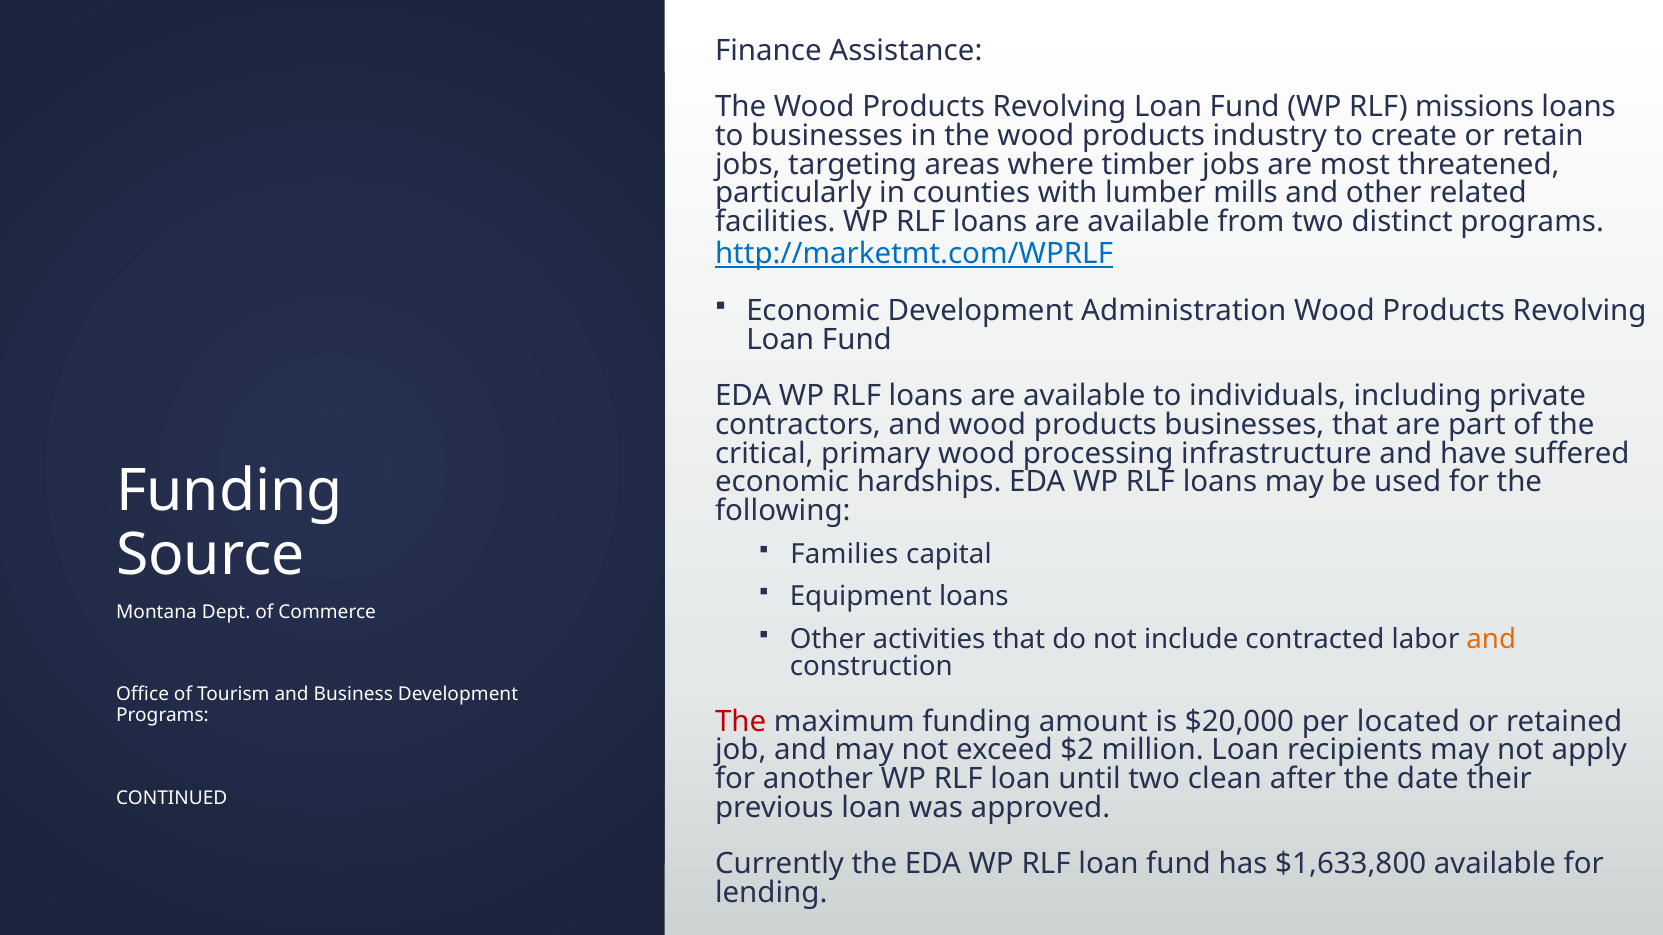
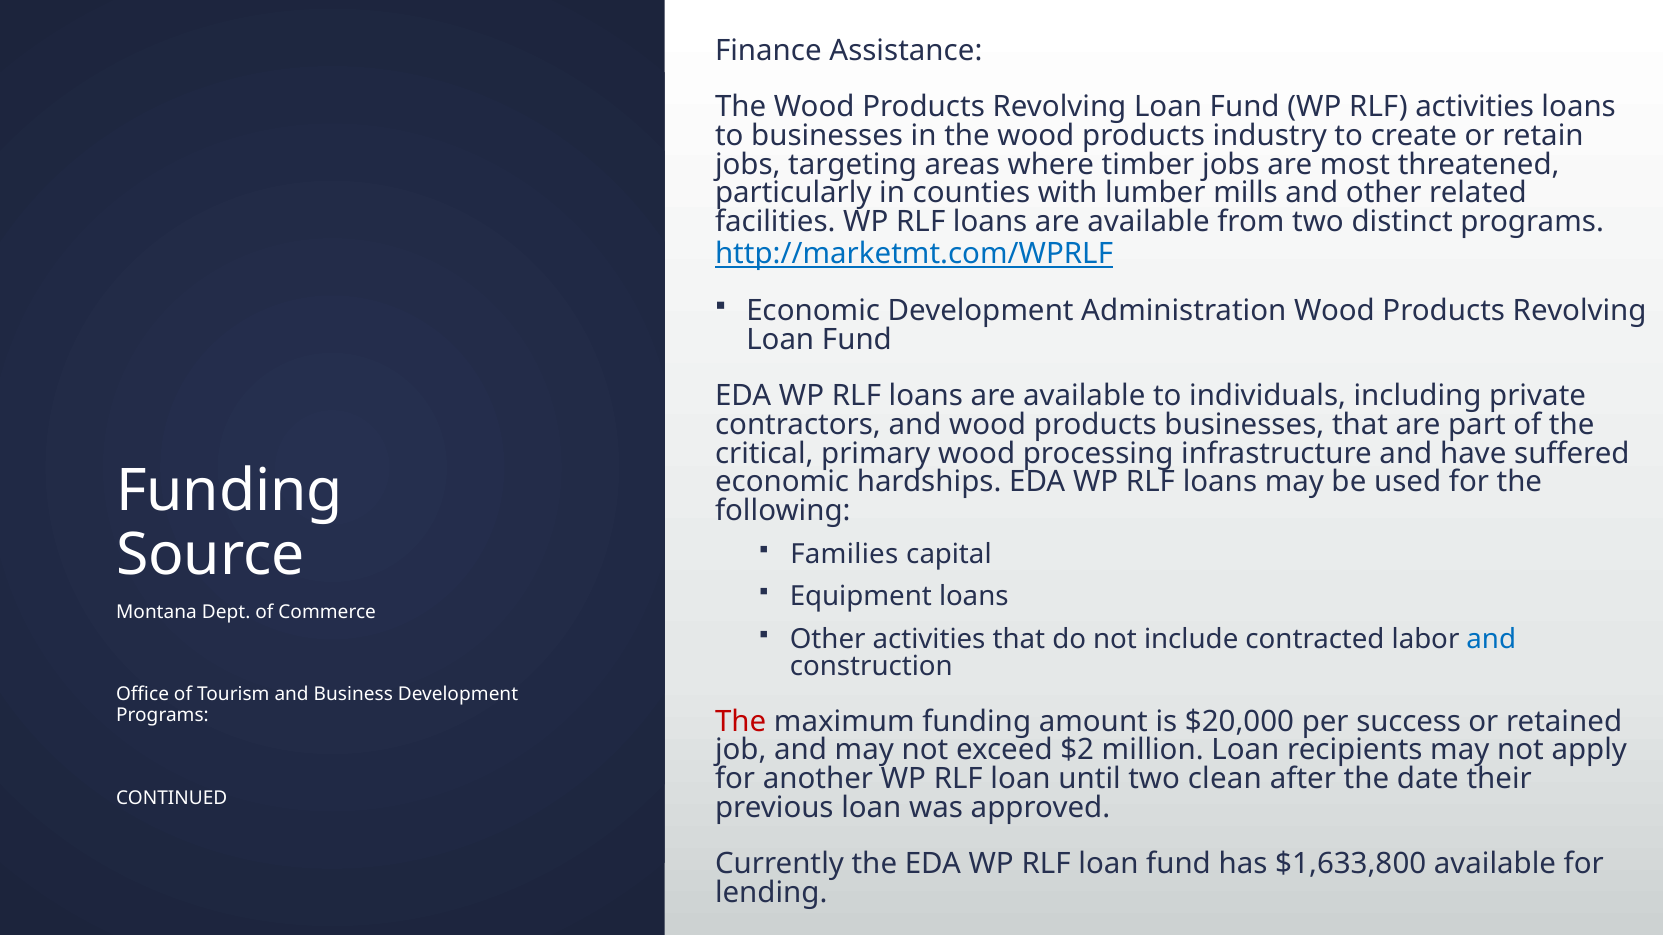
RLF missions: missions -> activities (1475, 107)
and colour: orange -> blue (1491, 639)
located: located -> success (1409, 722)
